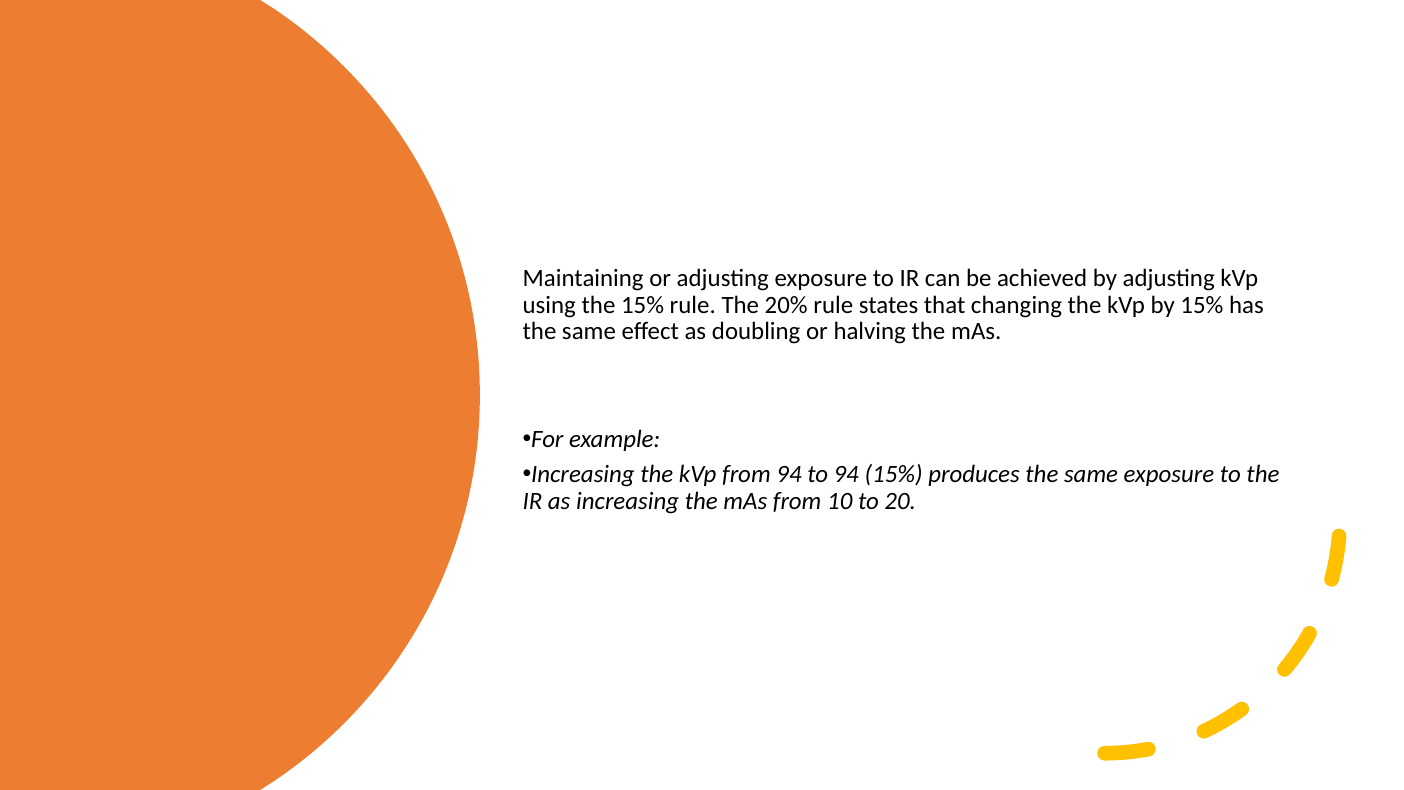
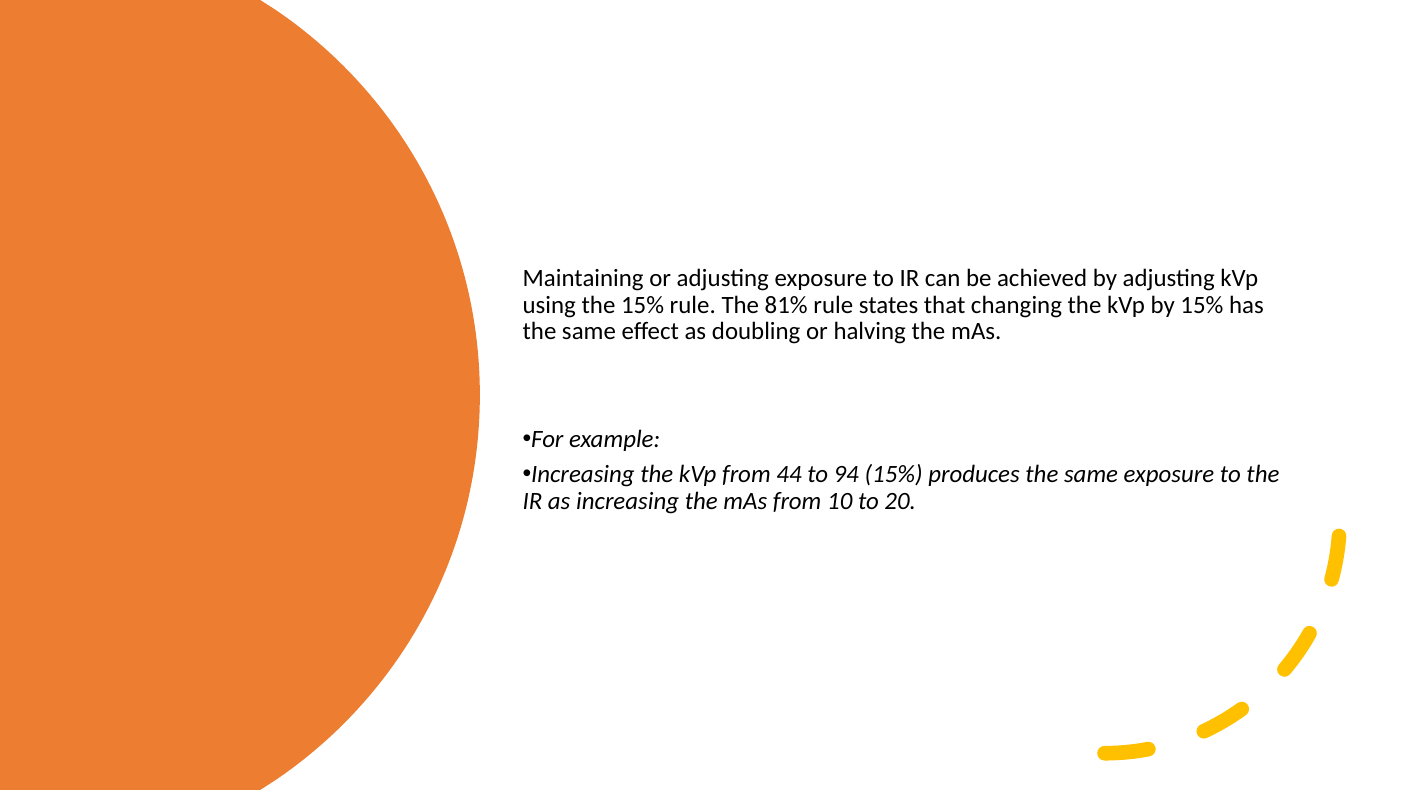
20%: 20% -> 81% (786, 305)
from 94: 94 -> 44 (789, 474)
